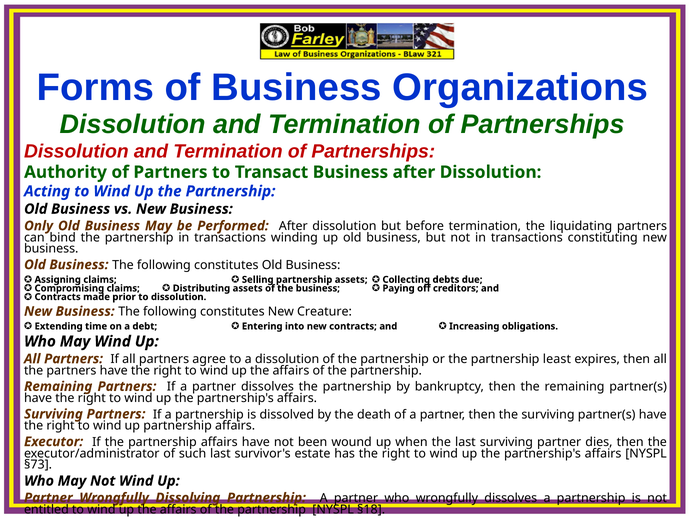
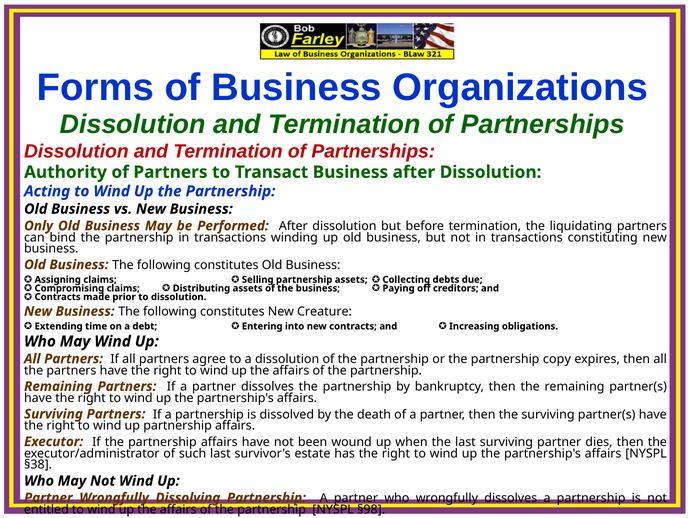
least: least -> copy (557, 359)
§73: §73 -> §38 (38, 465)
§18: §18 -> §98 (371, 510)
